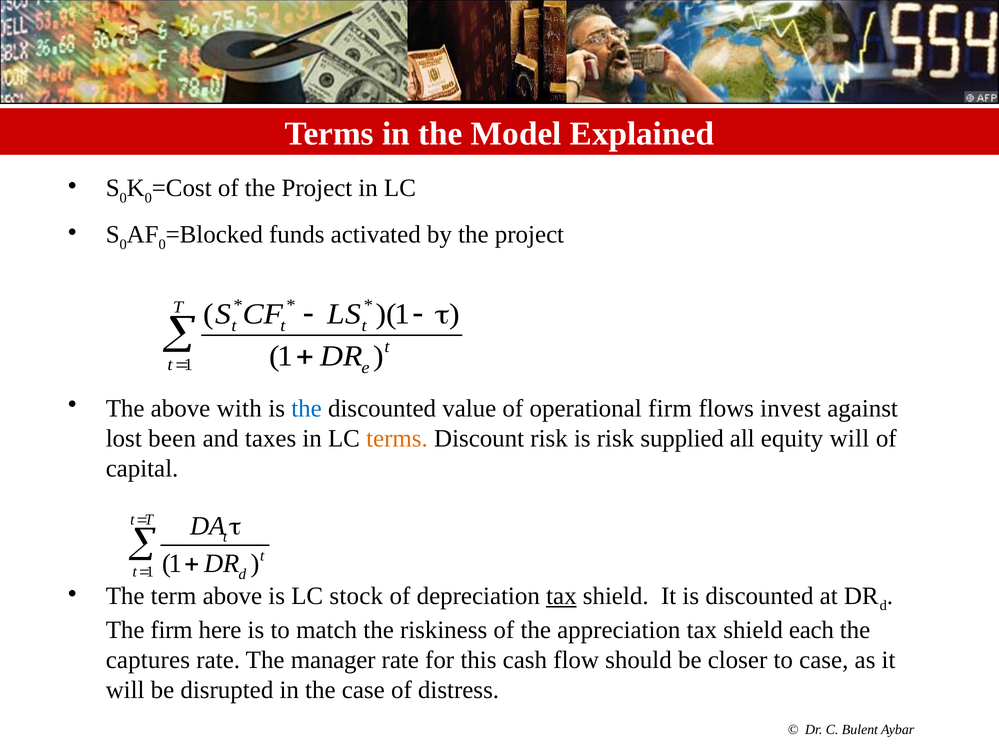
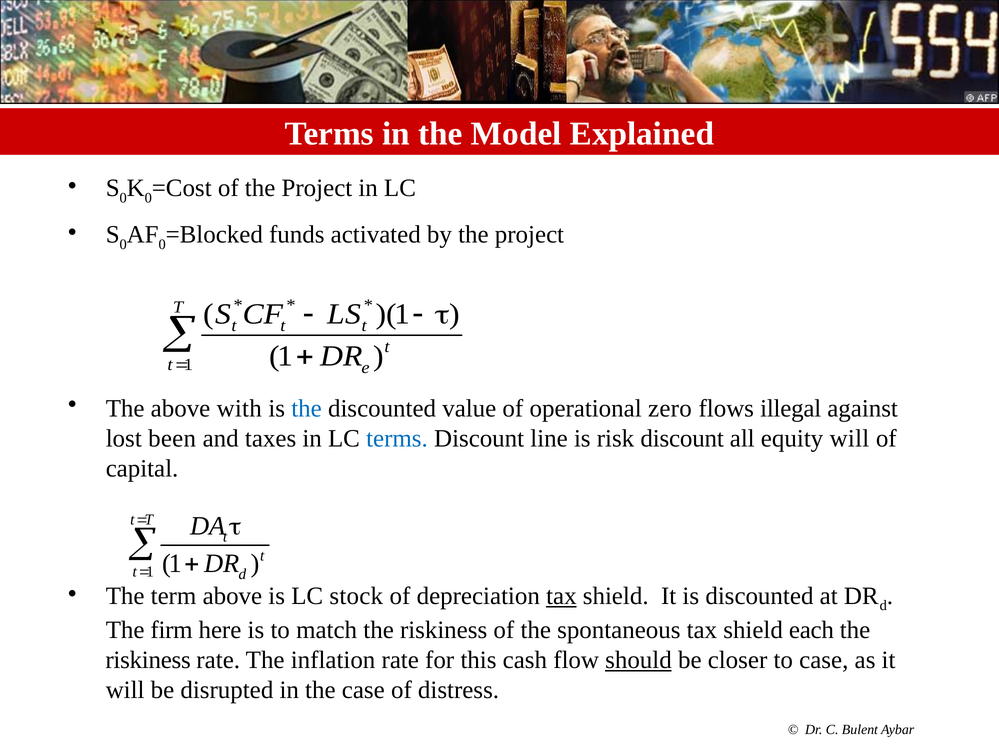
operational firm: firm -> zero (670, 409)
invest: invest -> illegal (791, 409)
terms colour: orange -> blue (397, 439)
Discount risk: risk -> line (549, 439)
risk supplied: supplied -> discount (682, 439)
appreciation: appreciation -> spontaneous (619, 630)
captures: captures -> riskiness (148, 660)
manager: manager -> inflation (333, 660)
should underline: none -> present (638, 660)
